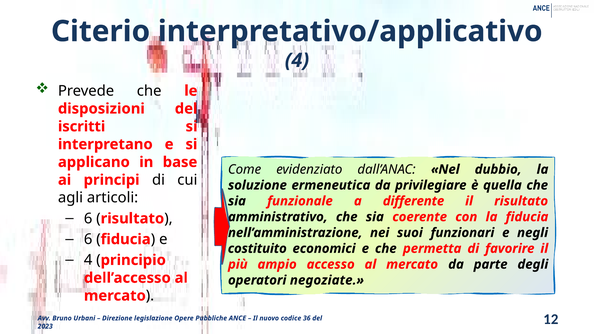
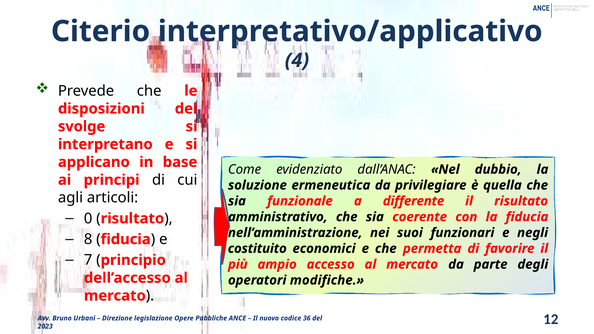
iscritti: iscritti -> svolge (82, 127)
6: 6 -> 0 (88, 219)
6: 6 -> 8 (88, 239)
4: 4 -> 7 (88, 260)
negoziate: negoziate -> modifiche (327, 280)
